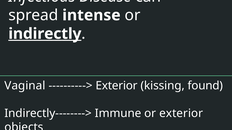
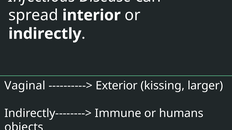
intense: intense -> interior (91, 15)
indirectly underline: present -> none (45, 34)
found: found -> larger (205, 86)
or exterior: exterior -> humans (181, 114)
